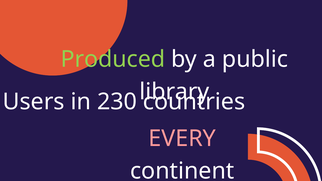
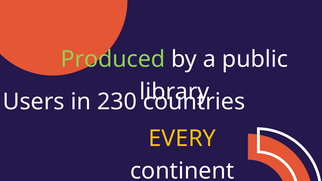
EVERY colour: pink -> yellow (182, 138)
